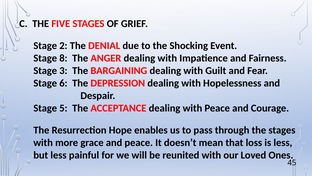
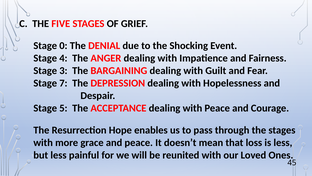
2: 2 -> 0 (63, 46)
8: 8 -> 4 (63, 58)
6: 6 -> 7 (63, 83)
